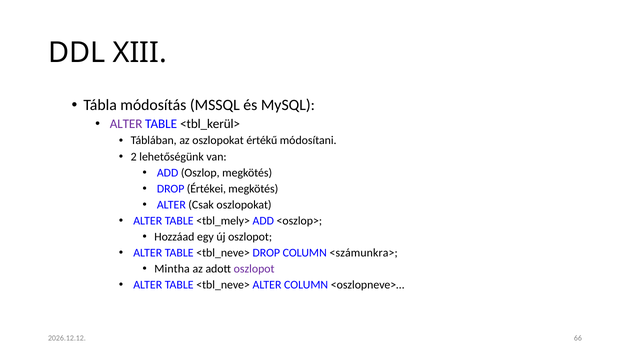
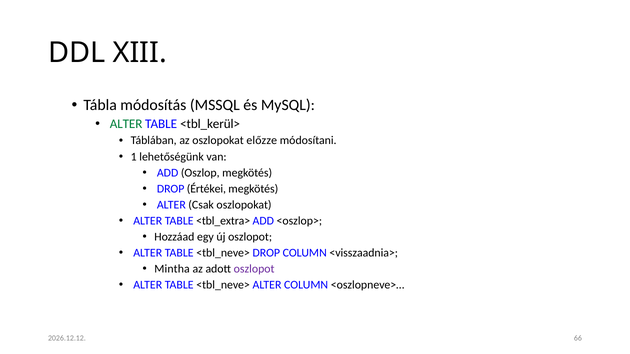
ALTER colour: purple -> green (126, 124)
értékű: értékű -> előzze (262, 141)
2: 2 -> 1 (134, 157)
<tbl_mely>: <tbl_mely> -> <tbl_extra> (223, 221)
<számunkra>: <számunkra> -> <visszaadnia> (364, 253)
